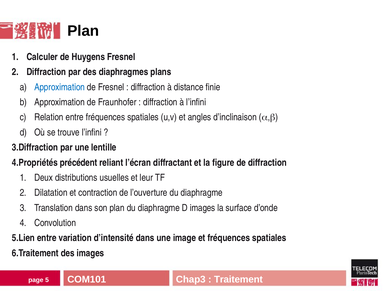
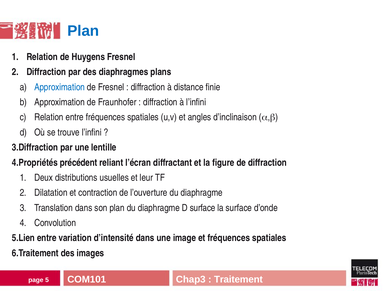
Plan colour: black -> blue (83, 31)
Calculer: Calculer -> Relation (42, 57)
D images: images -> surface (203, 208)
